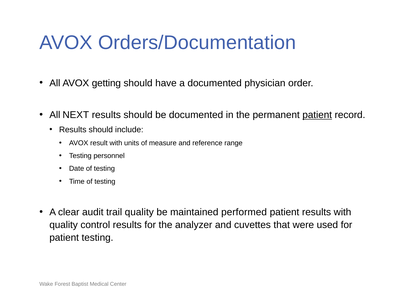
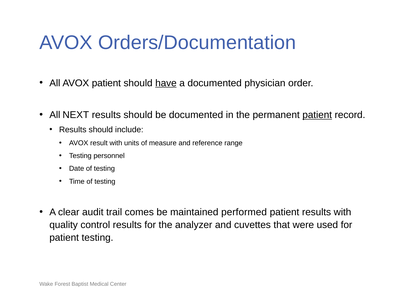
AVOX getting: getting -> patient (106, 83)
have underline: none -> present (166, 83)
trail quality: quality -> comes (139, 212)
